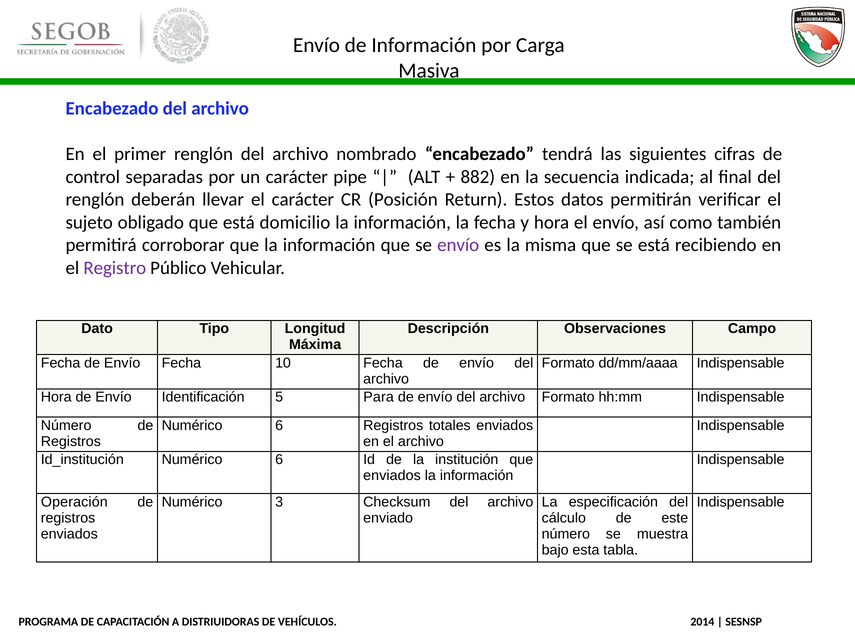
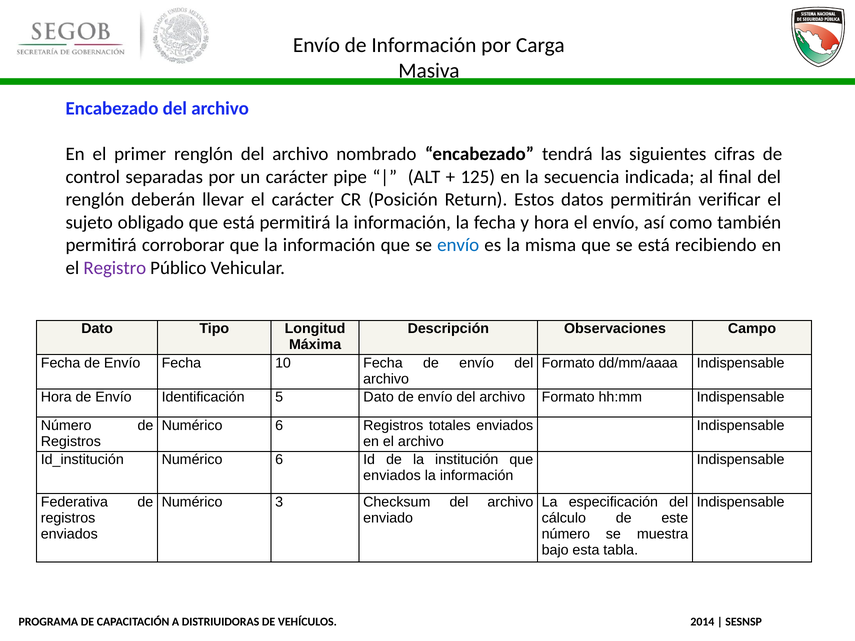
882: 882 -> 125 (478, 177)
está domicilio: domicilio -> permitirá (295, 223)
envío colour: purple -> blue (458, 245)
5 Para: Para -> Dato (379, 397)
Operación: Operación -> Federativa (74, 502)
